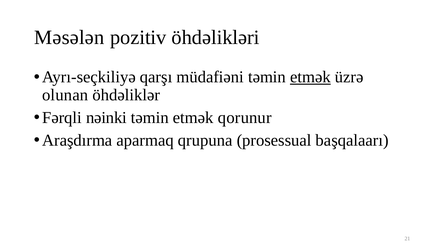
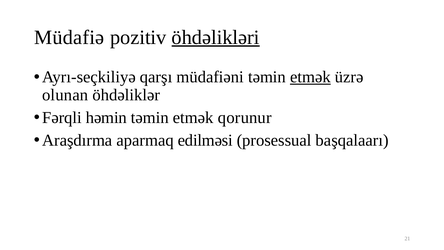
Məsələn: Məsələn -> Müdafiə (69, 37)
öhdəlikləri underline: none -> present (216, 37)
nəinki: nəinki -> həmin (106, 118)
qrupuna: qrupuna -> edilməsi (205, 140)
